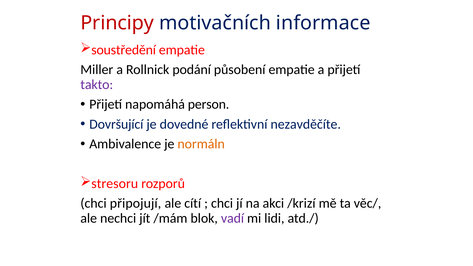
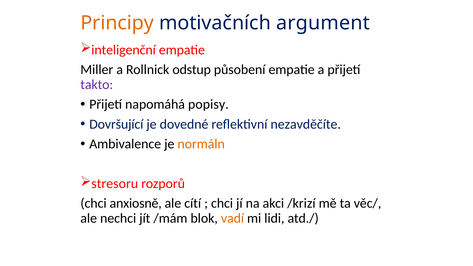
Principy colour: red -> orange (117, 23)
informace: informace -> argument (323, 23)
soustředění: soustředění -> inteligenční (124, 50)
podání: podání -> odstup (192, 70)
person: person -> popisy (208, 104)
připojují: připojují -> anxiosně (136, 203)
vadí colour: purple -> orange (232, 218)
